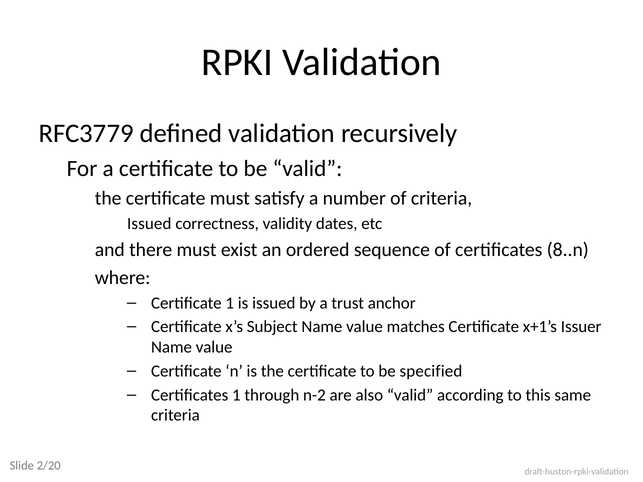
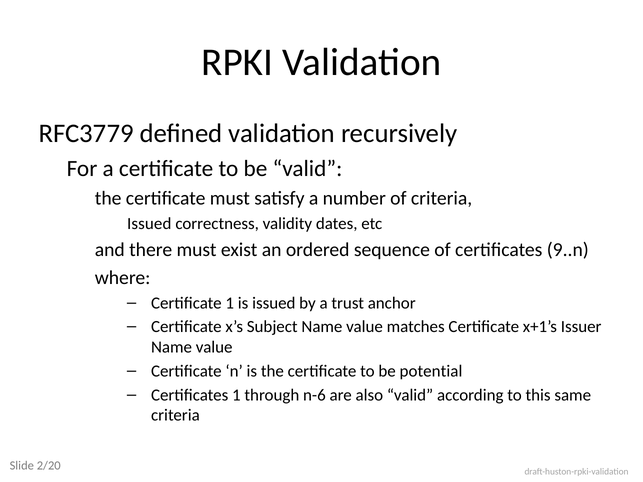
8..n: 8..n -> 9..n (568, 250)
specified: specified -> potential (431, 371)
n-2: n-2 -> n-6 (314, 395)
